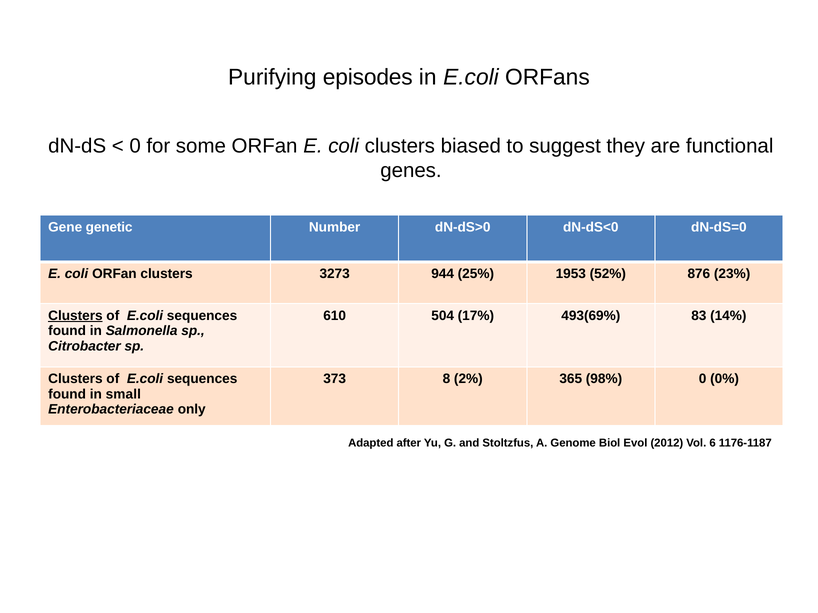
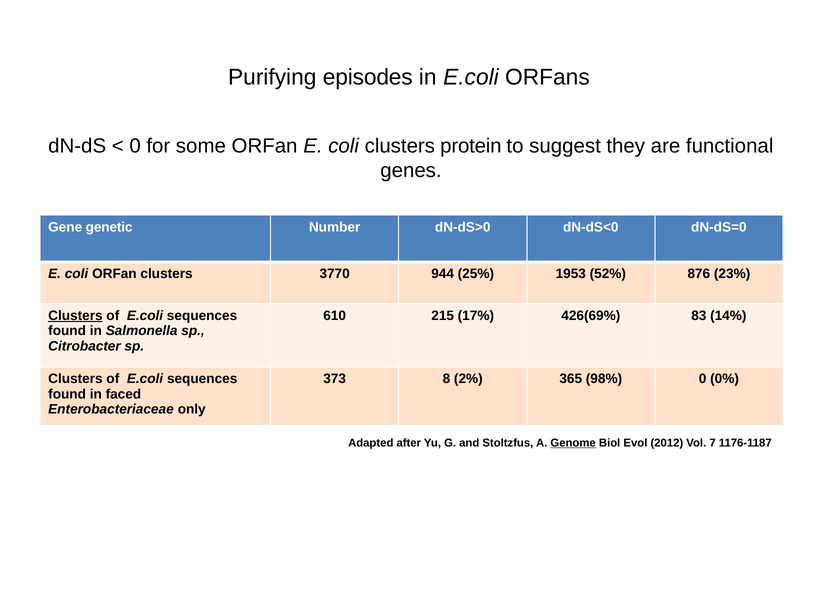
biased: biased -> protein (471, 146)
3273: 3273 -> 3770 (335, 274)
504: 504 -> 215 (443, 316)
493(69%: 493(69% -> 426(69% (591, 316)
small: small -> faced (123, 394)
Genome underline: none -> present (573, 443)
6: 6 -> 7 (713, 443)
